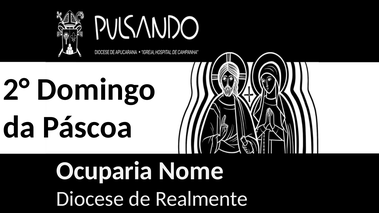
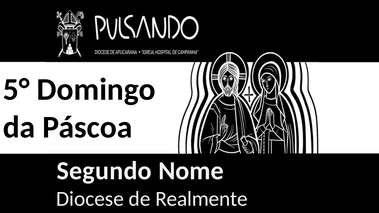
2°: 2° -> 5° (16, 89)
Ocuparia: Ocuparia -> Segundo (104, 171)
